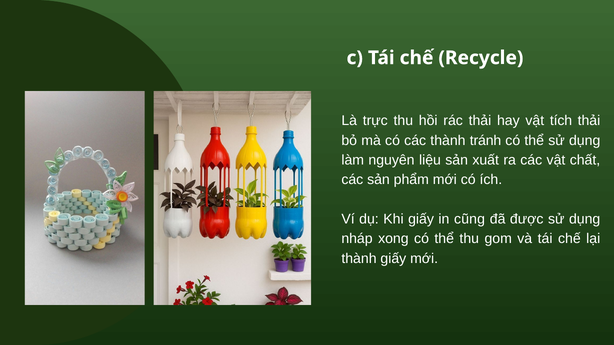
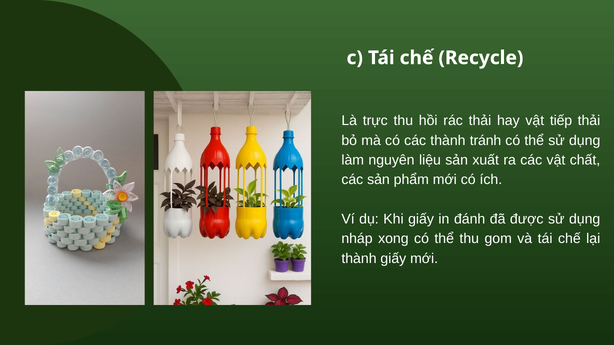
tích: tích -> tiếp (561, 121)
cũng: cũng -> đánh (470, 219)
